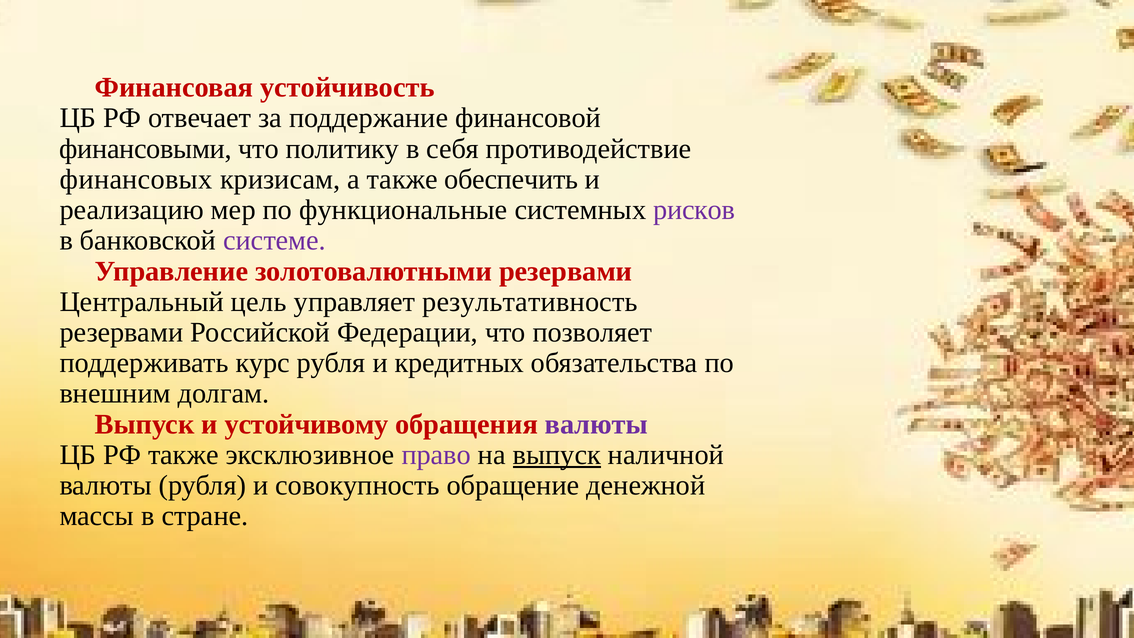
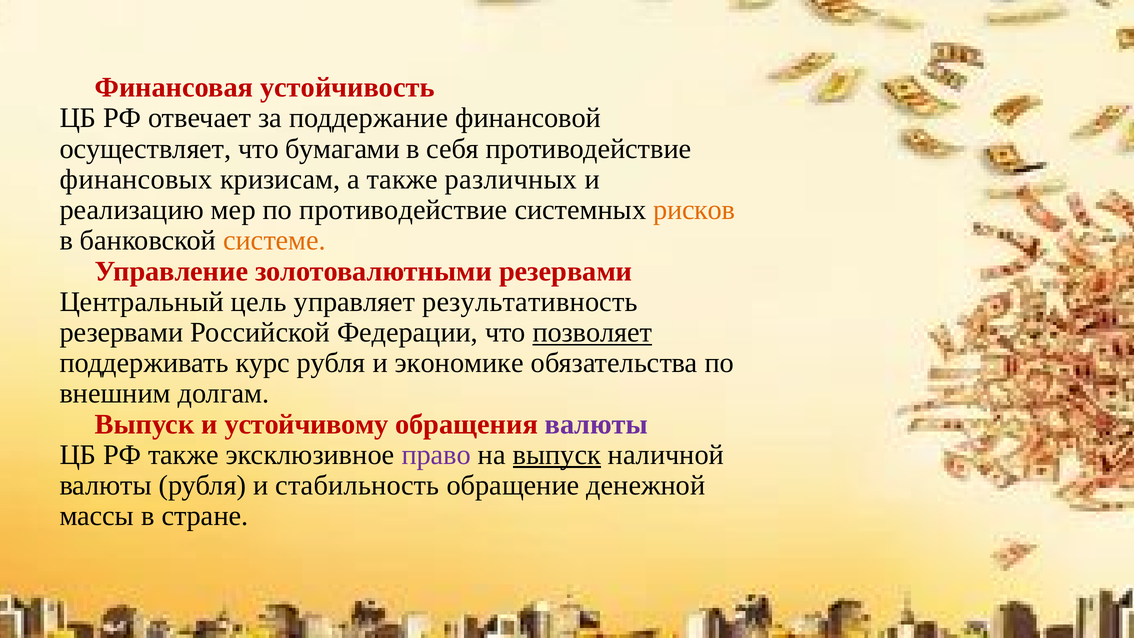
финансовыми: финансовыми -> осуществляет (145, 149)
политику: политику -> бумагами (343, 149)
обеспечить: обеспечить -> различных (511, 179)
по функциональные: функциональные -> противодействие (403, 210)
рисков colour: purple -> orange (694, 210)
системе colour: purple -> orange (275, 241)
позволяет underline: none -> present (592, 332)
кредитных: кредитных -> экономике (459, 363)
совокупность: совокупность -> стабильность (357, 485)
